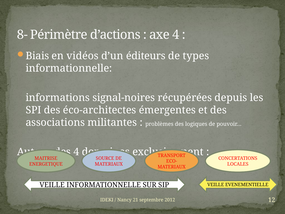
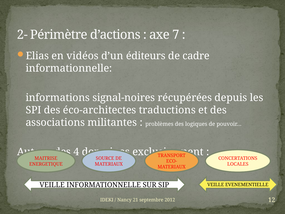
8-: 8- -> 2- (22, 35)
axe 4: 4 -> 7 (176, 35)
Biais: Biais -> Elias (37, 56)
types: types -> cadre (196, 56)
émergentes: émergentes -> traductions (167, 110)
